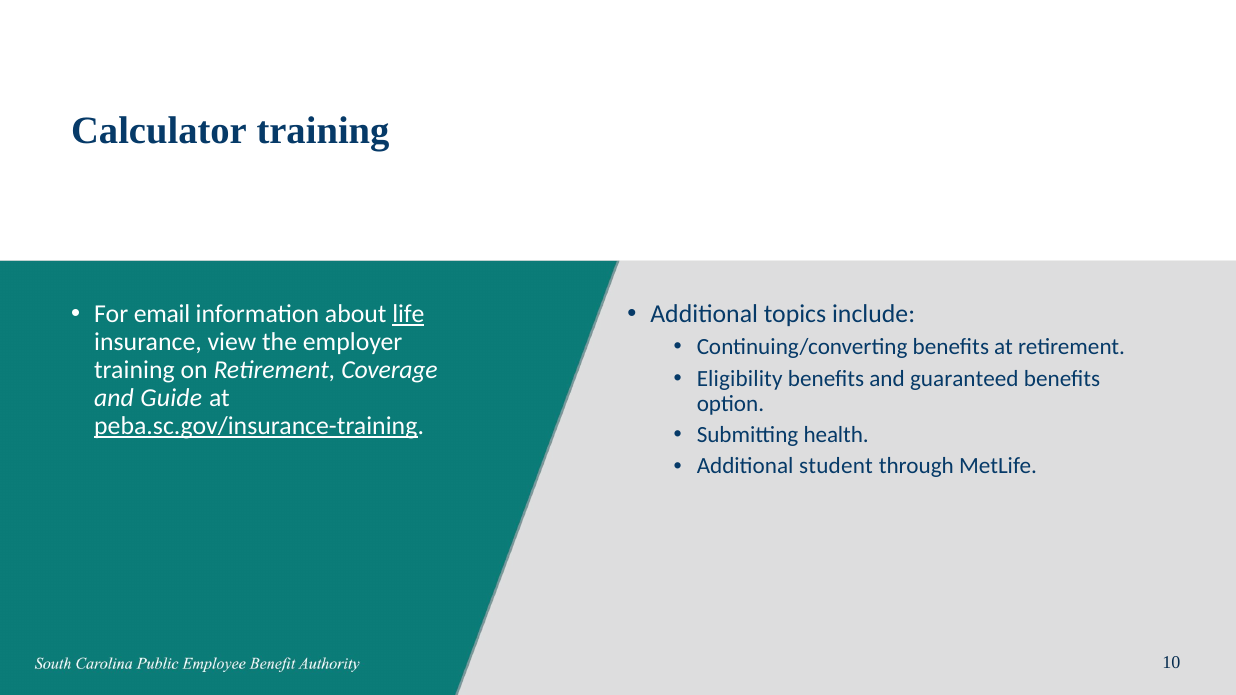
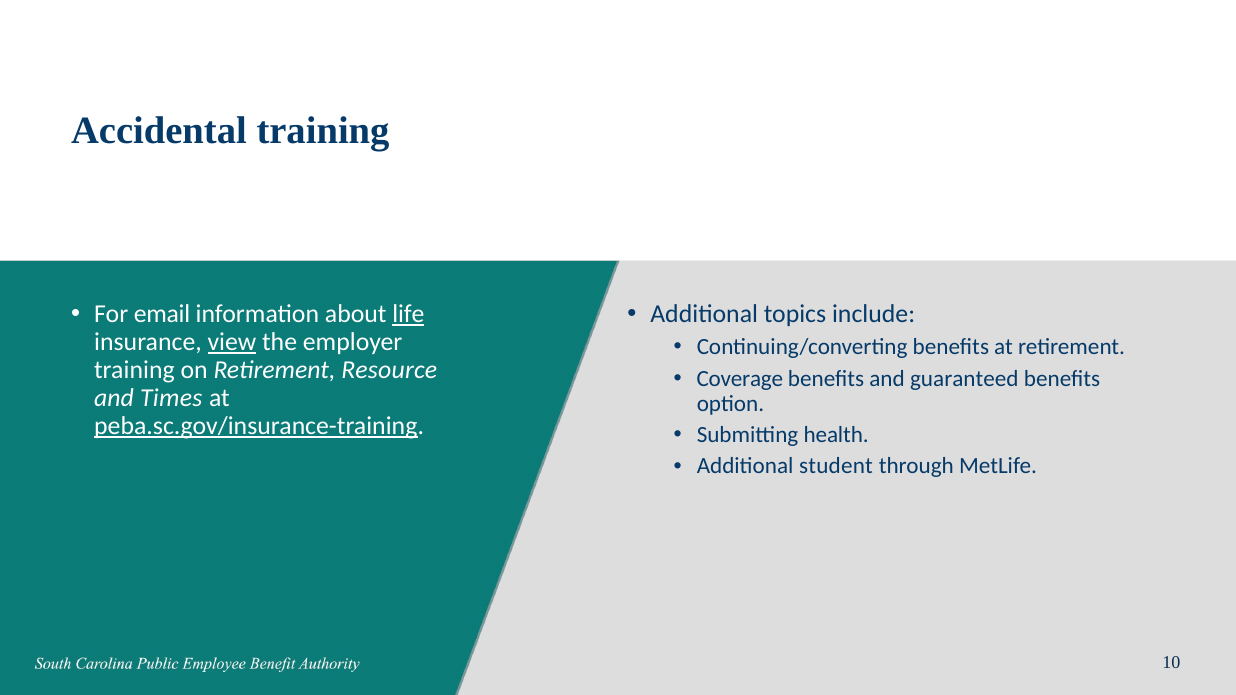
Calculator: Calculator -> Accidental (159, 130)
view underline: none -> present (232, 342)
Coverage: Coverage -> Resource (389, 370)
Eligibility: Eligibility -> Coverage (740, 379)
Guide: Guide -> Times (171, 398)
